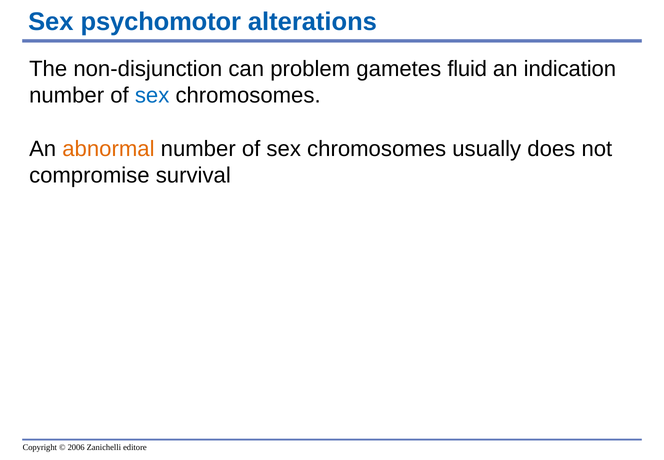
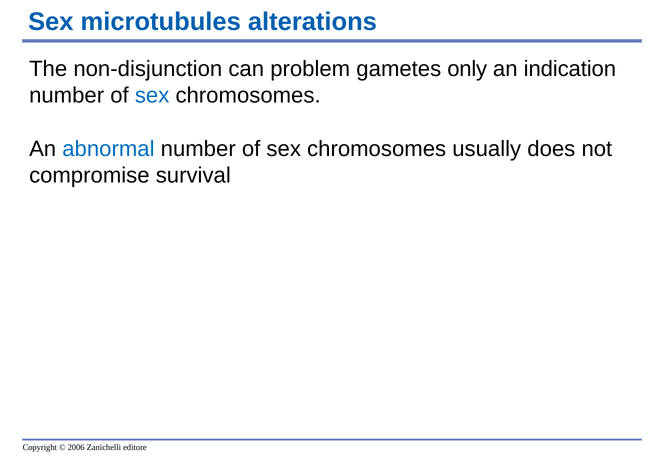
psychomotor: psychomotor -> microtubules (161, 22)
fluid: fluid -> only (467, 69)
abnormal colour: orange -> blue (108, 149)
